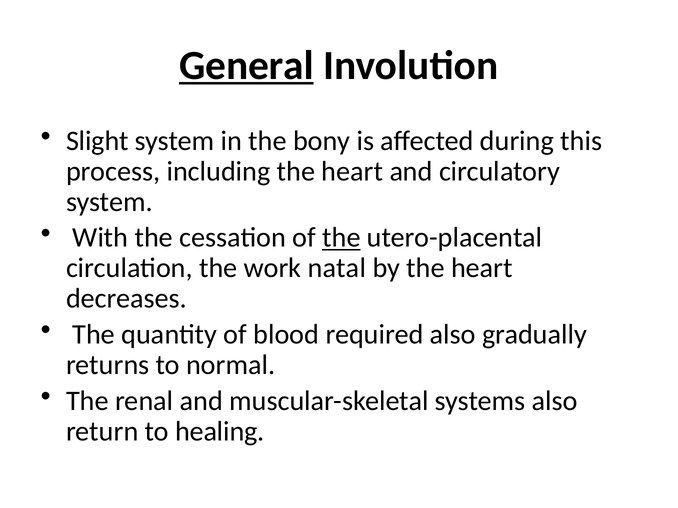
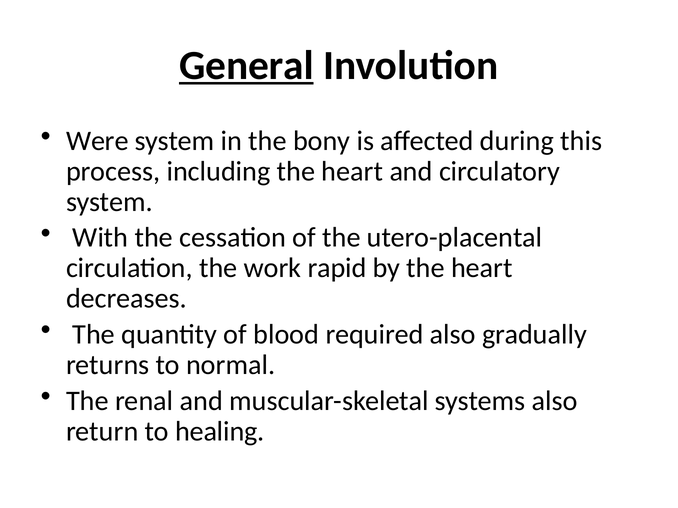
Slight: Slight -> Were (97, 141)
the underline: present -> none (341, 238)
natal: natal -> rapid (337, 268)
